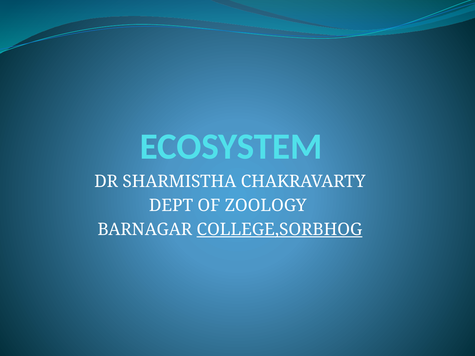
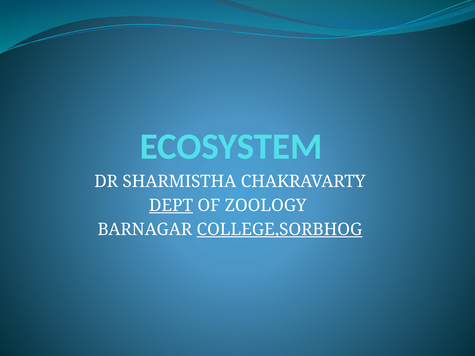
DEPT underline: none -> present (171, 206)
